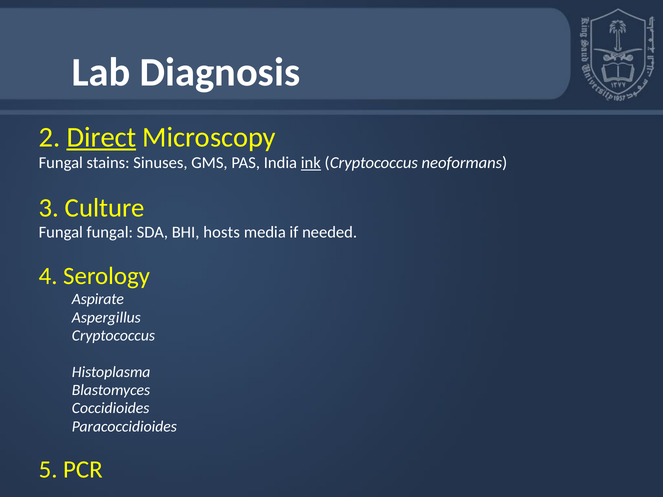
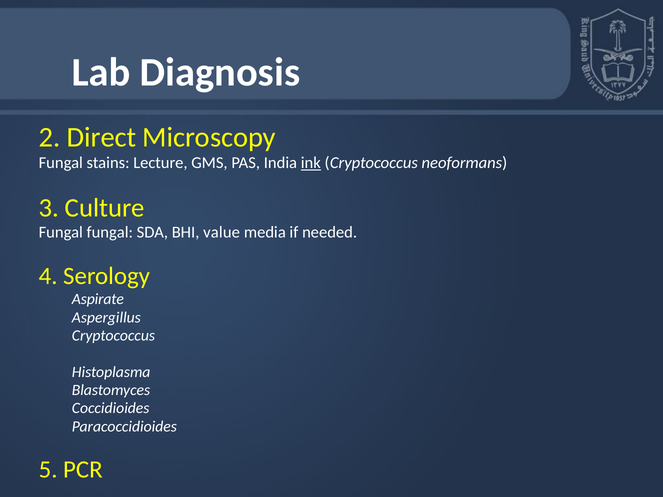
Direct underline: present -> none (101, 137)
Sinuses: Sinuses -> Lecture (160, 163)
hosts: hosts -> value (222, 232)
